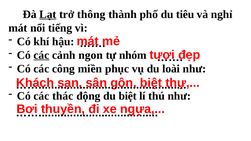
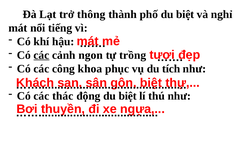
Lạt underline: present -> none (48, 14)
phố du tiêu: tiêu -> biệt (185, 14)
nhóm: nhóm -> trồng (133, 55)
miền: miền -> khoa (90, 69)
loài: loài -> tích (171, 69)
